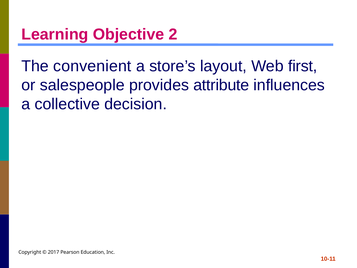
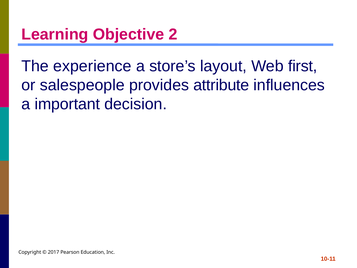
convenient: convenient -> experience (92, 66)
collective: collective -> important (67, 104)
